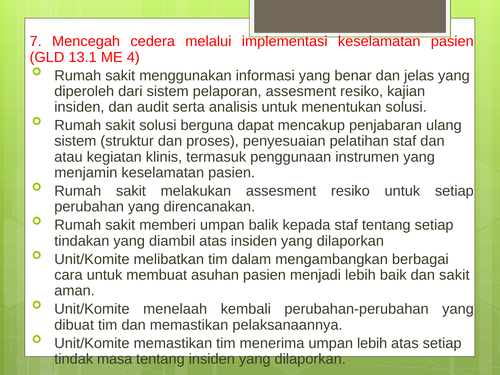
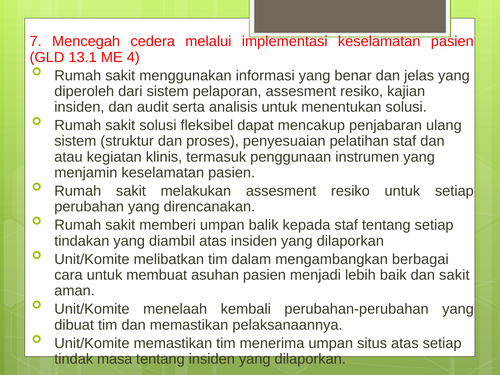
berguna: berguna -> fleksibel (207, 125)
umpan lebih: lebih -> situs (372, 343)
